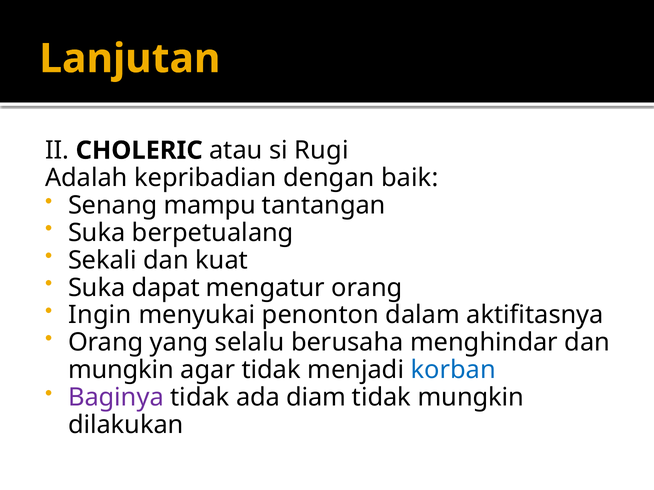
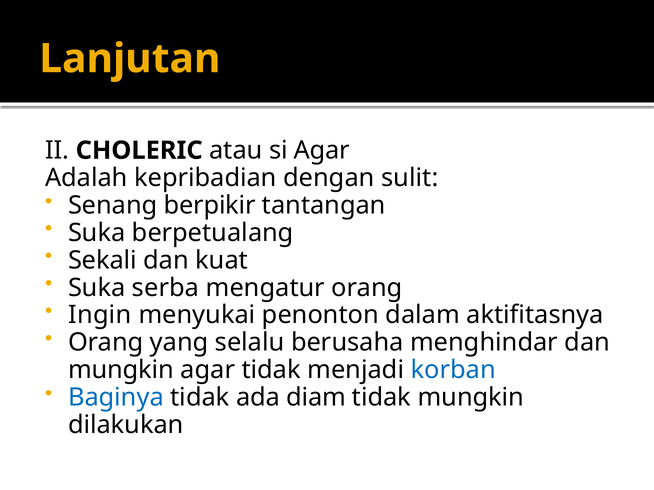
si Rugi: Rugi -> Agar (322, 151)
baik: baik -> sulit (410, 178)
mampu: mampu -> berpikir (210, 205)
dapat: dapat -> serba (166, 288)
Baginya colour: purple -> blue (116, 398)
